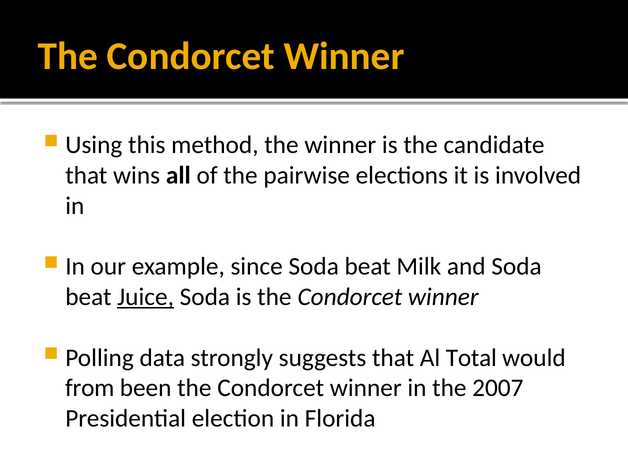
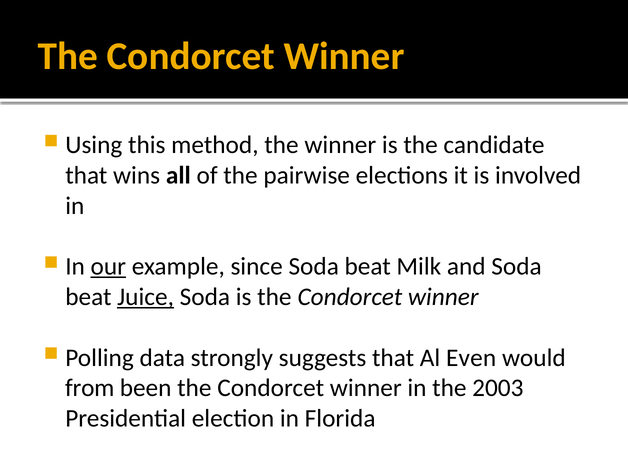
our underline: none -> present (108, 267)
Total: Total -> Even (471, 358)
2007: 2007 -> 2003 (498, 388)
